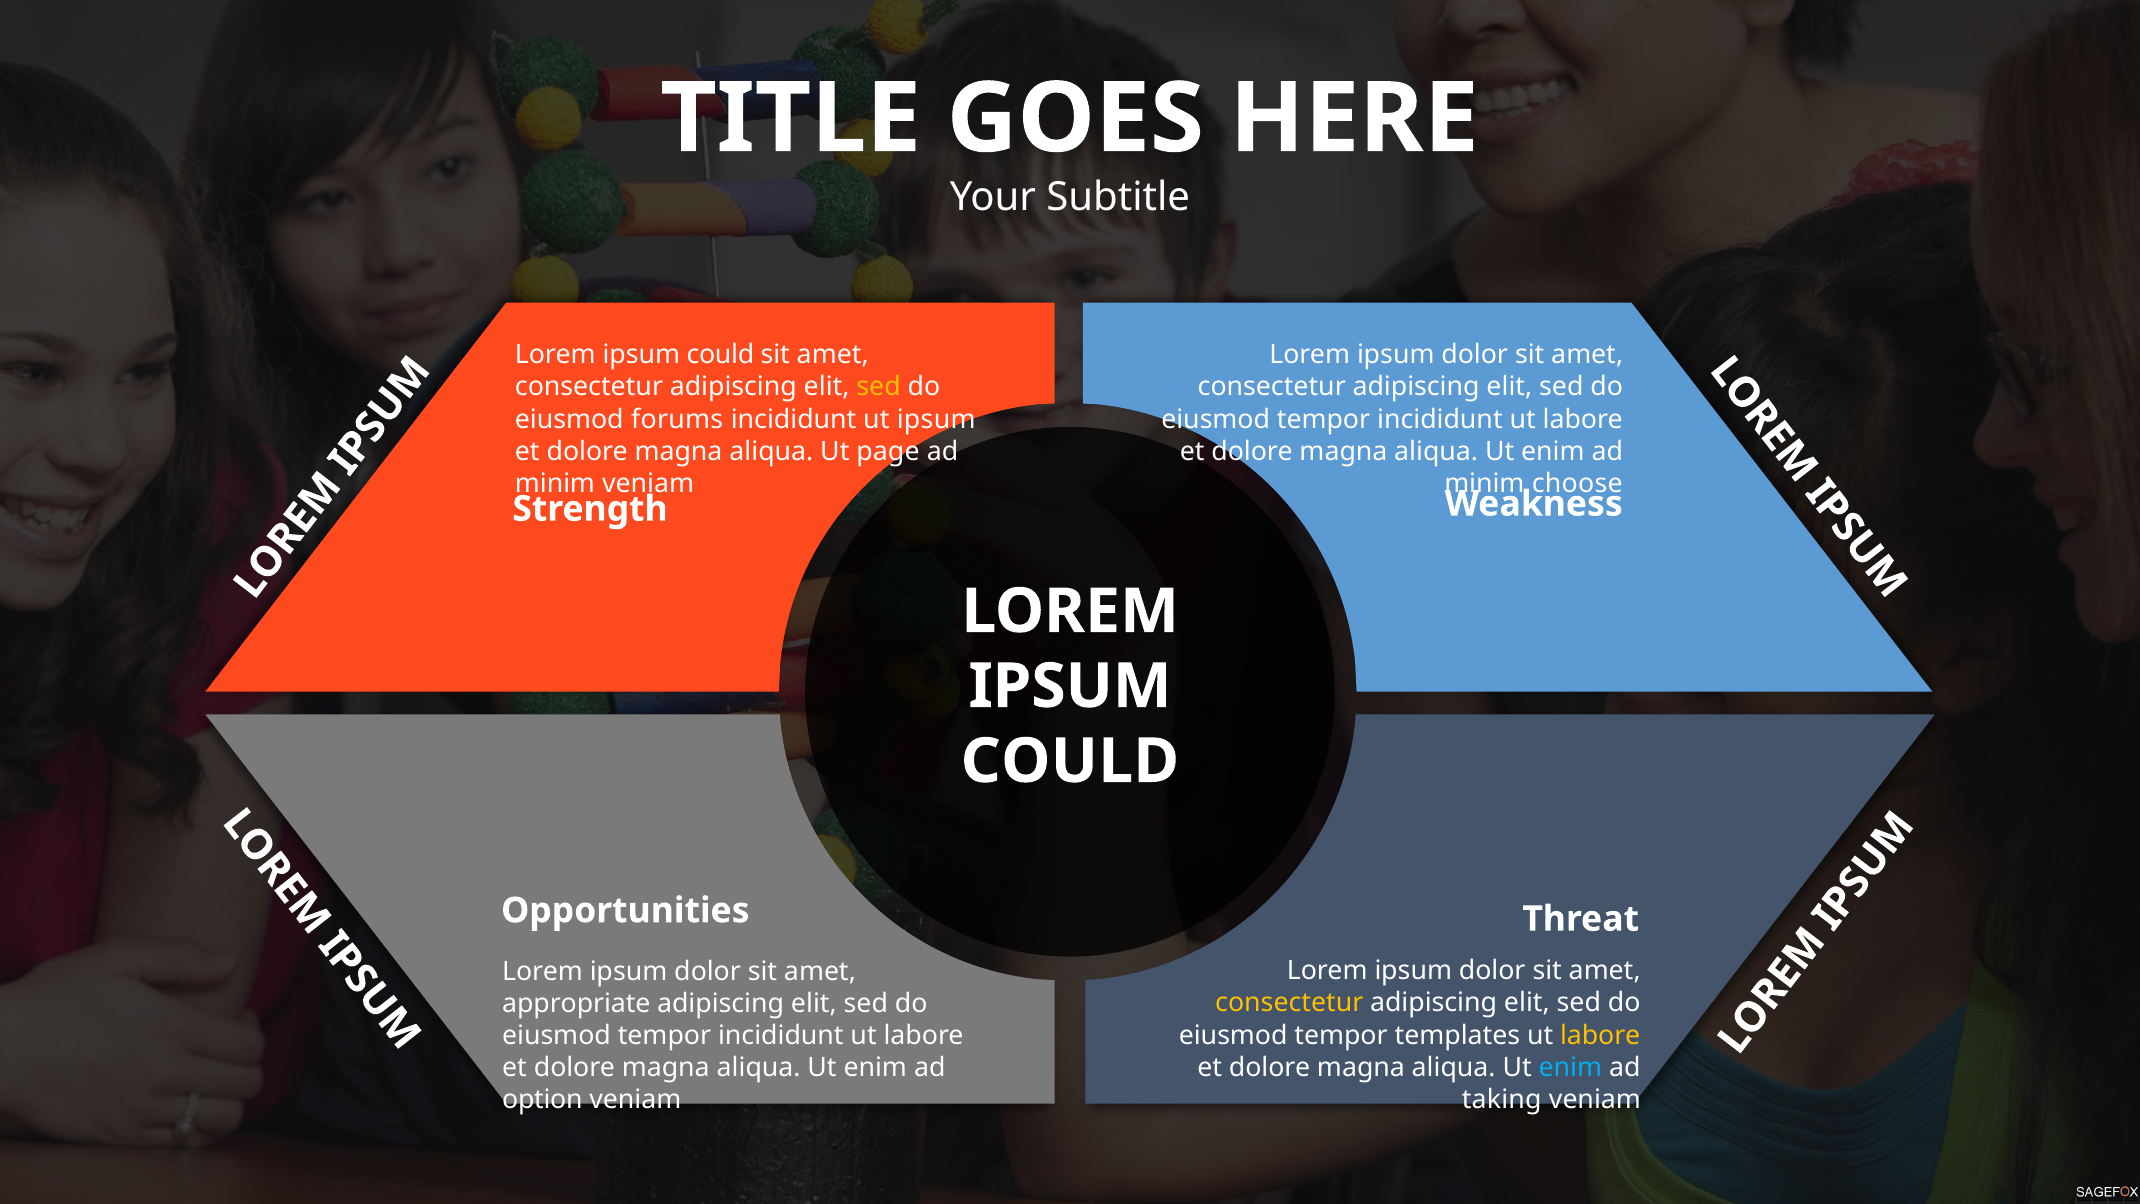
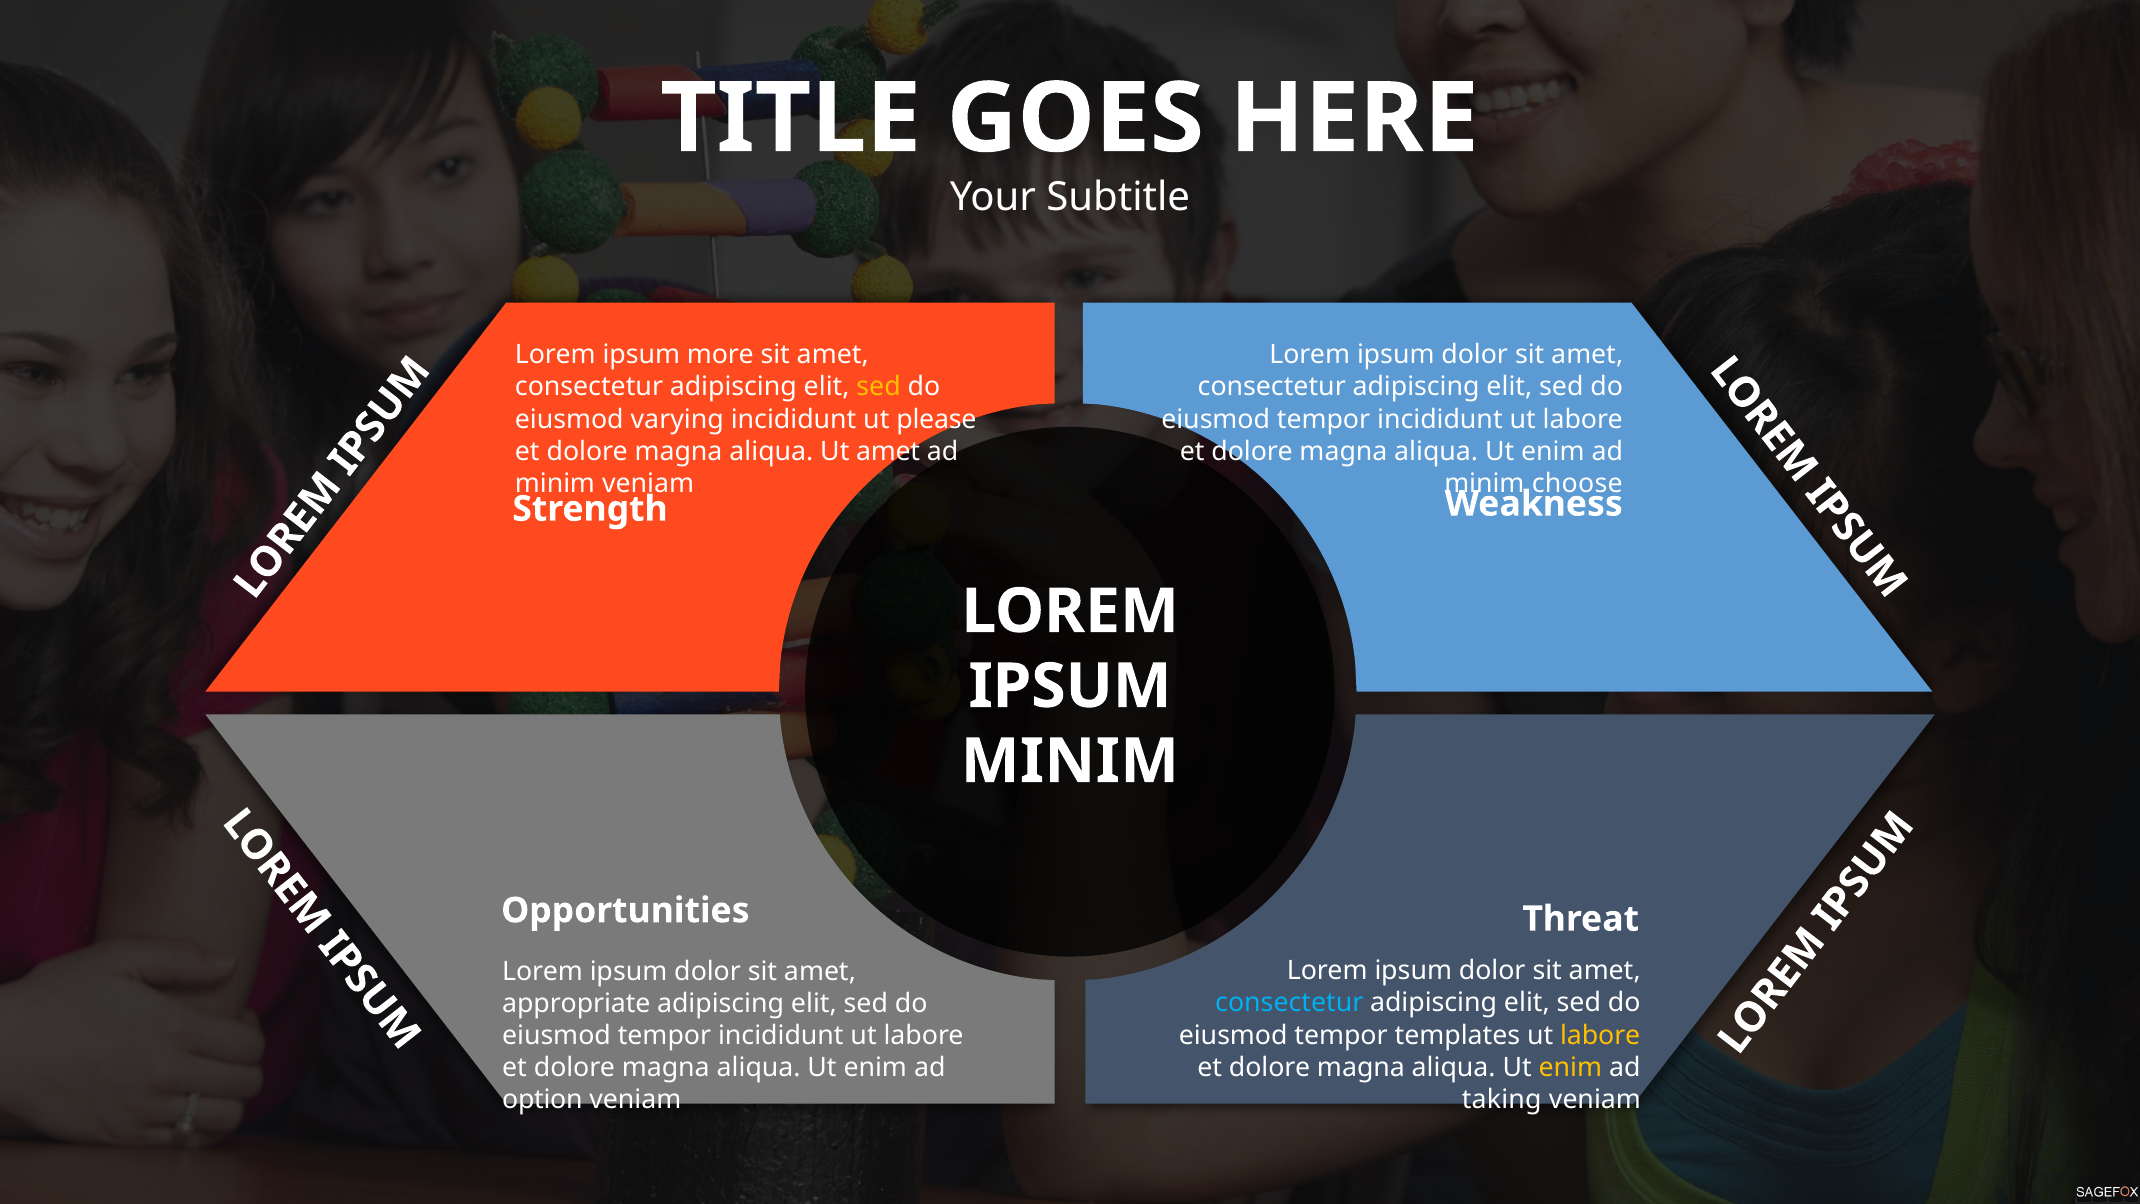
could: could -> more (720, 355)
forums: forums -> varying (677, 419)
ut ipsum: ipsum -> please (936, 419)
Ut page: page -> amet (888, 451)
COULD: COULD -> MINIM (1070, 761)
consectetur colour: yellow -> light blue (1289, 1003)
enim colour: light blue -> yellow (1570, 1067)
